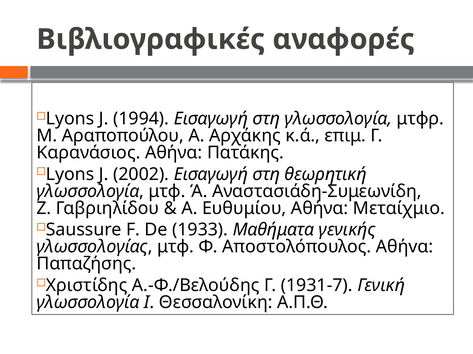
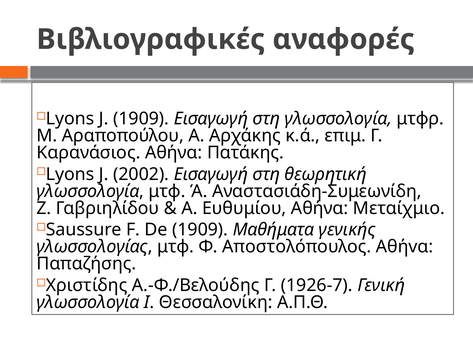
J 1994: 1994 -> 1909 (141, 119)
De 1933: 1933 -> 1909 (200, 230)
1931-7: 1931-7 -> 1926-7 (317, 286)
